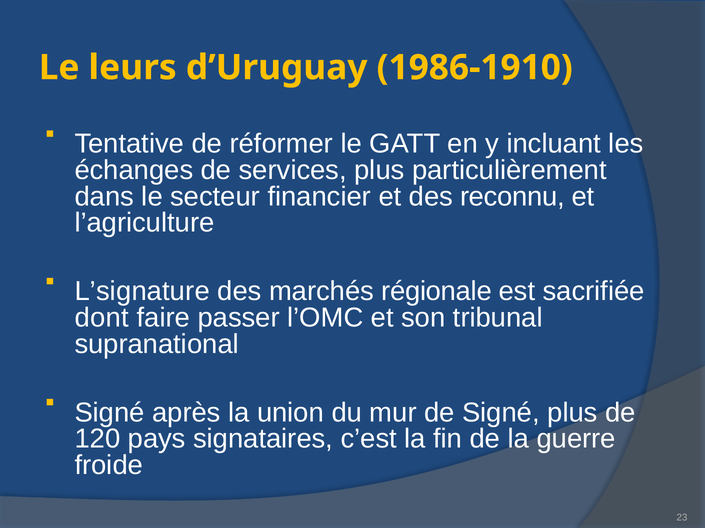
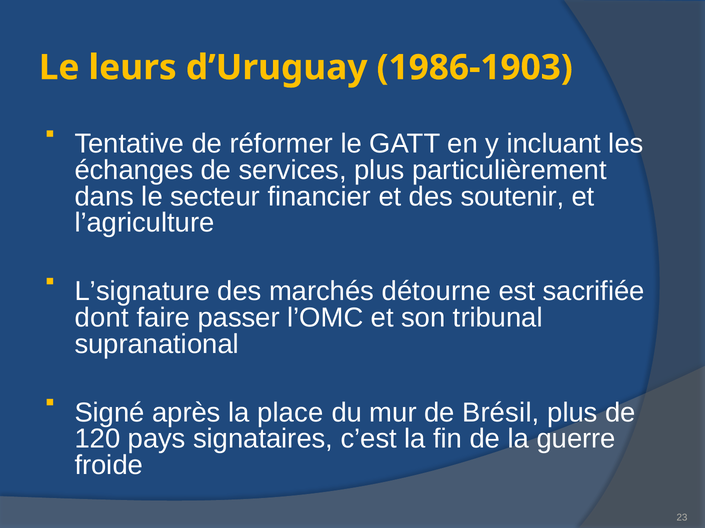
1986-1910: 1986-1910 -> 1986-1903 (475, 68)
reconnu: reconnu -> soutenir (512, 197)
régionale: régionale -> détourne (436, 292)
union: union -> place (290, 413)
de Signé: Signé -> Brésil (501, 413)
